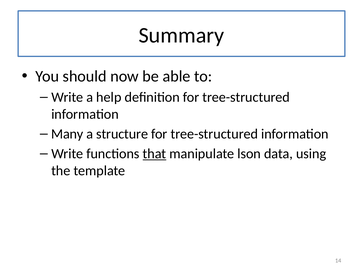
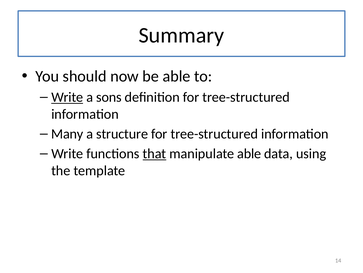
Write underline: none -> present (67, 97)
help: help -> sons (109, 97)
manipulate lson: lson -> able (249, 153)
